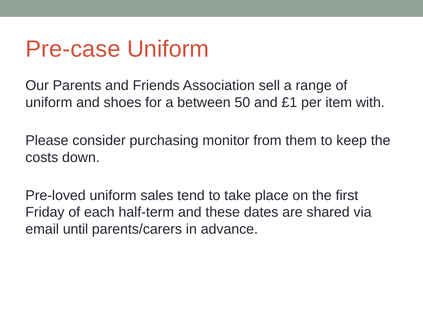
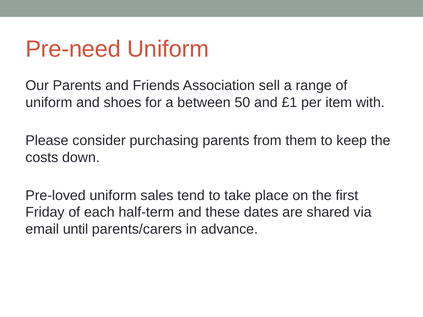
Pre-case: Pre-case -> Pre-need (73, 49)
purchasing monitor: monitor -> parents (226, 141)
